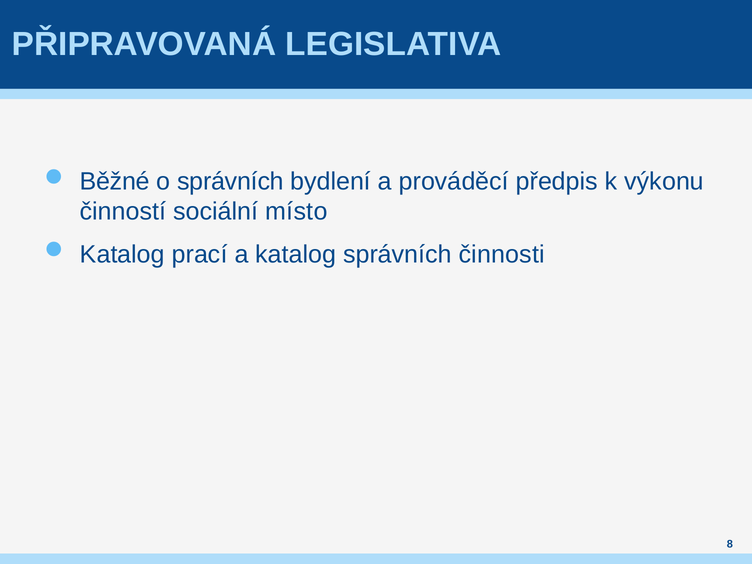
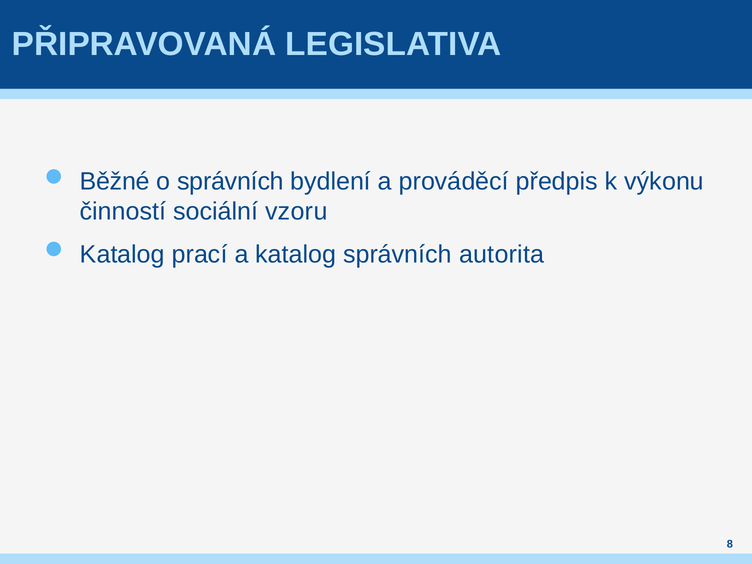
místo: místo -> vzoru (296, 212)
činnosti: činnosti -> autorita (502, 254)
